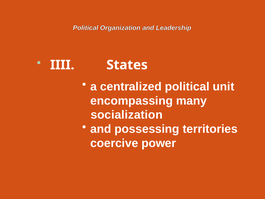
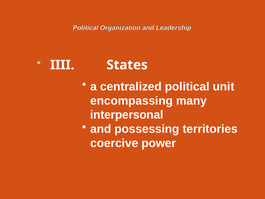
socialization: socialization -> interpersonal (127, 115)
